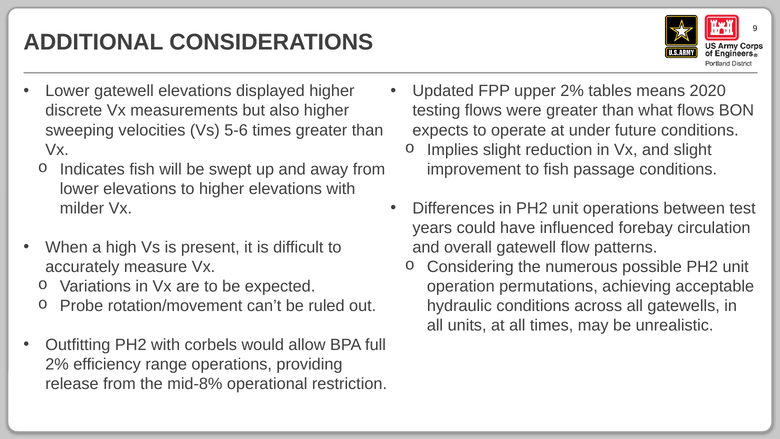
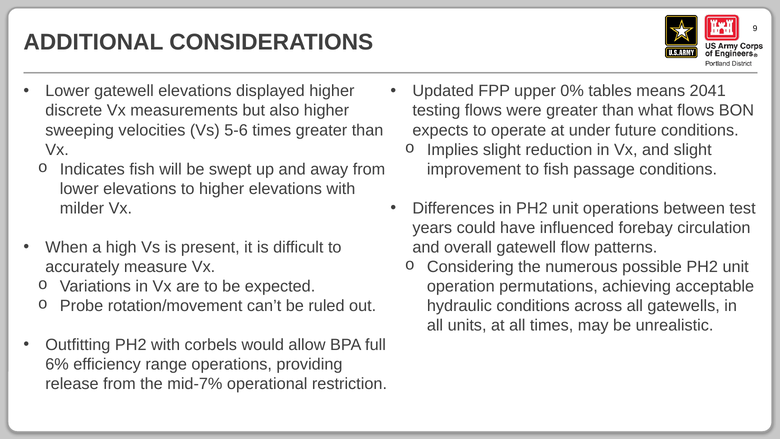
upper 2%: 2% -> 0% (572, 91)
2020: 2020 -> 2041 (708, 91)
2%: 2% -> 6% (57, 364)
mid-8%: mid-8% -> mid-7% (195, 384)
